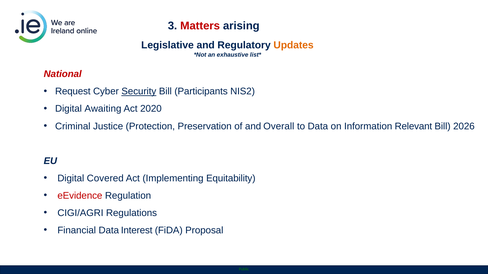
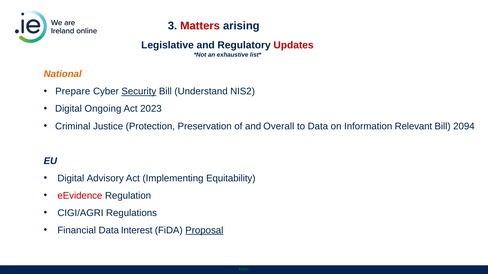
Updates colour: orange -> red (294, 45)
National colour: red -> orange (63, 74)
Request: Request -> Prepare (73, 92)
Participants: Participants -> Understand (201, 92)
Awaiting: Awaiting -> Ongoing (103, 109)
2020: 2020 -> 2023 (151, 109)
2026: 2026 -> 2094 (464, 126)
Covered: Covered -> Advisory (105, 179)
Proposal underline: none -> present (204, 231)
